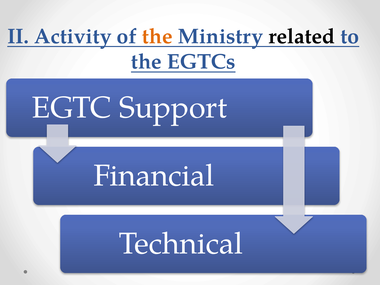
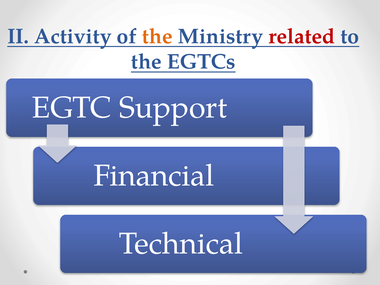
related colour: black -> red (302, 36)
